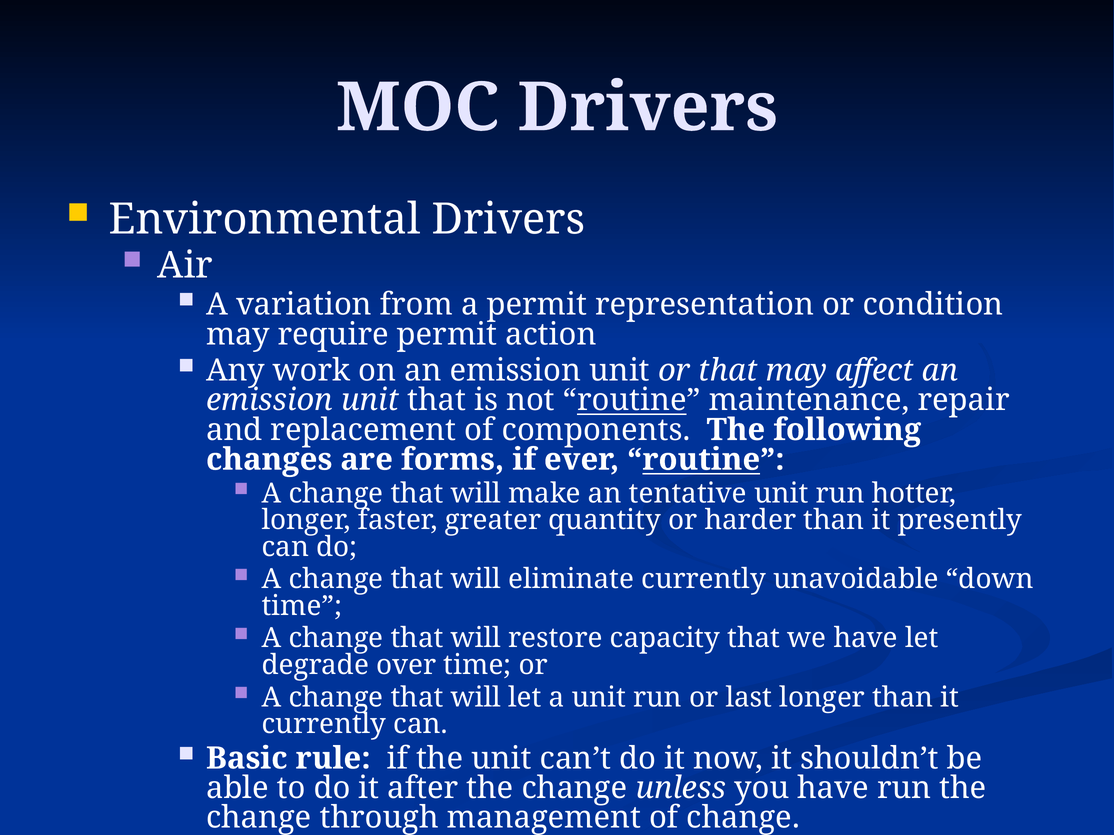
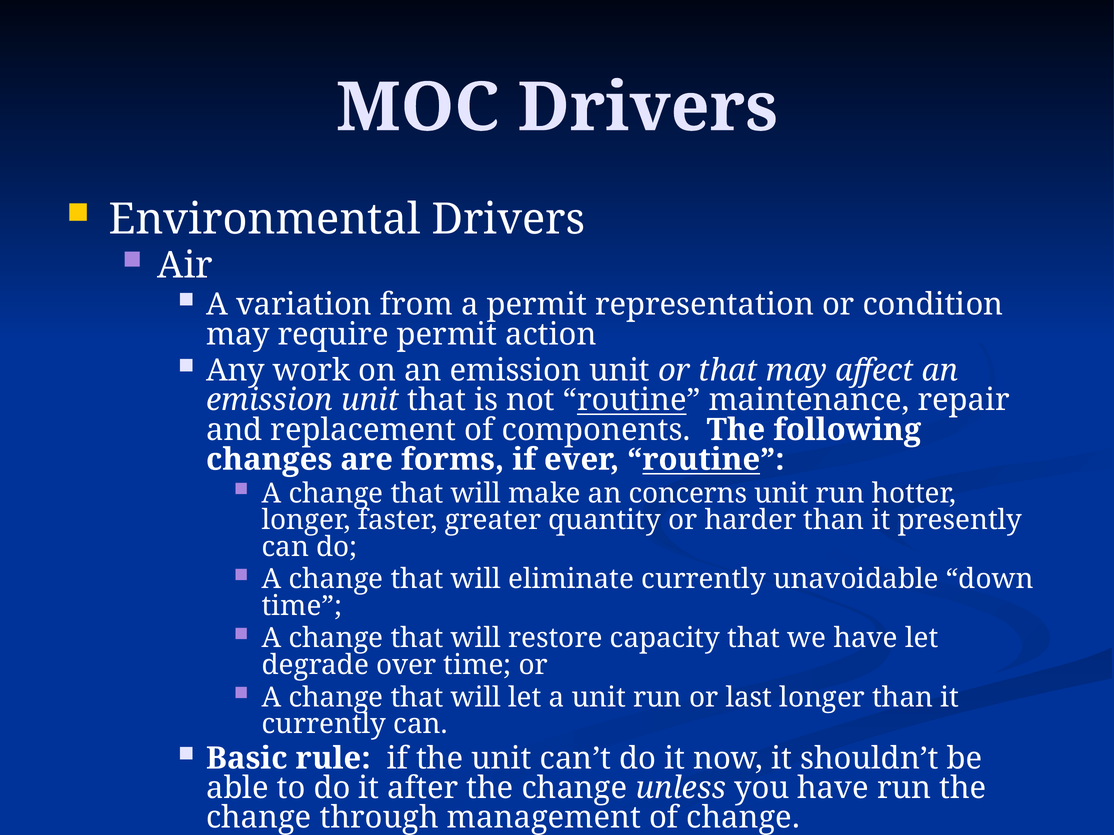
tentative: tentative -> concerns (688, 494)
